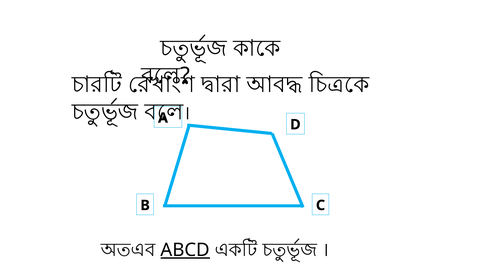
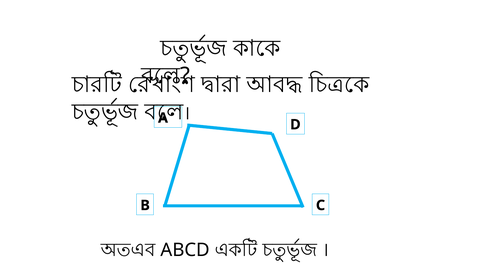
ABCD underline: present -> none (185, 250)
